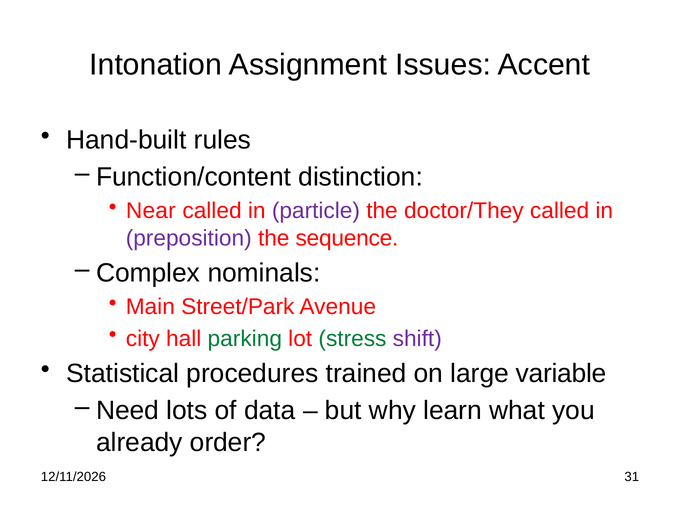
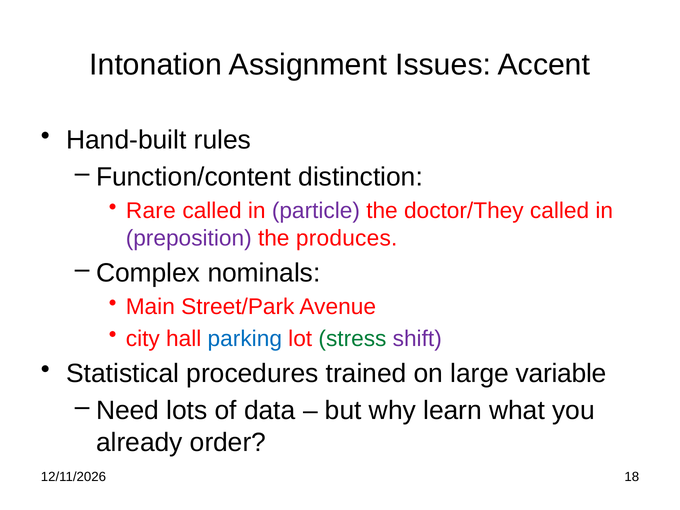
Near: Near -> Rare (151, 211)
sequence: sequence -> produces (347, 238)
parking colour: green -> blue (245, 339)
31: 31 -> 18 (632, 477)
